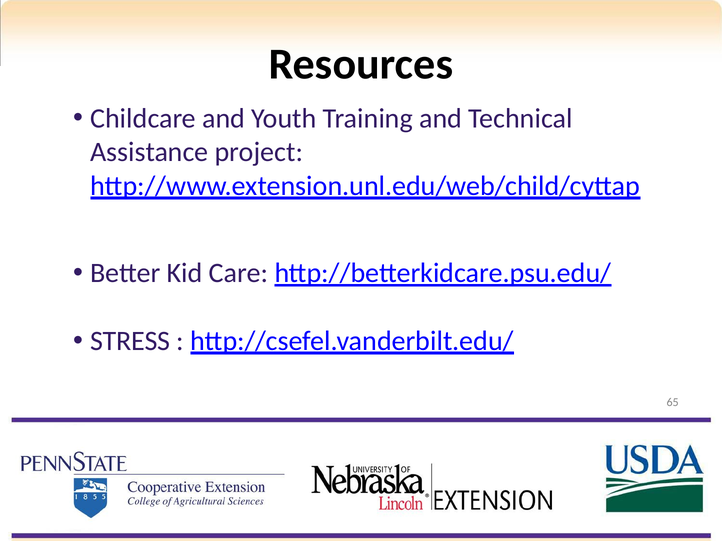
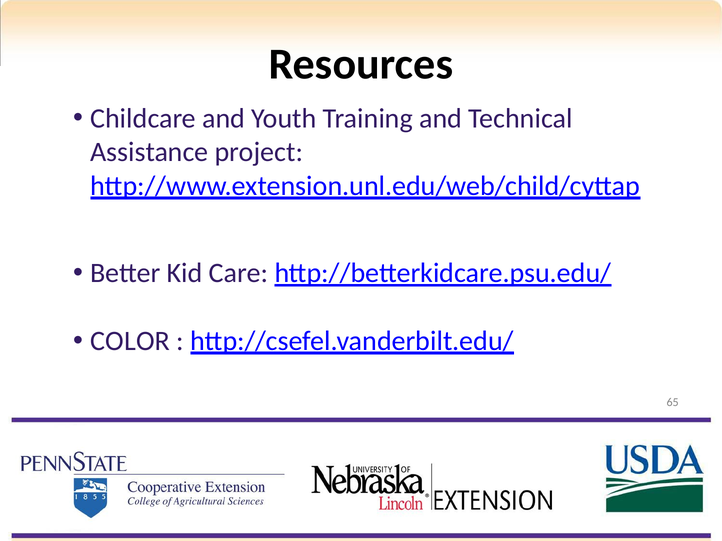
STRESS: STRESS -> COLOR (130, 341)
